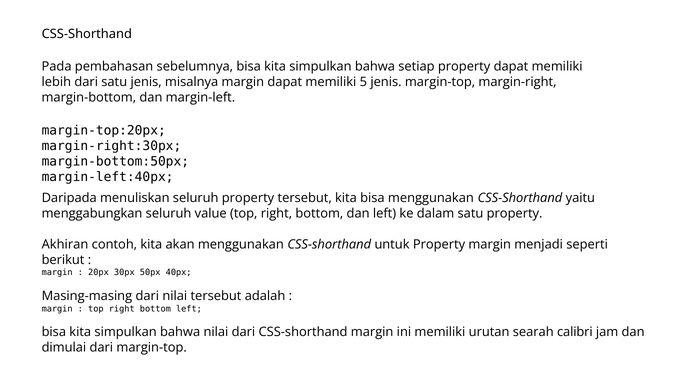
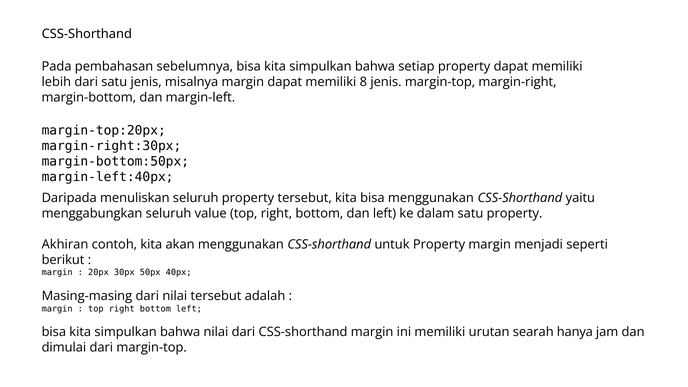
5: 5 -> 8 (363, 82)
calibri: calibri -> hanya (575, 332)
